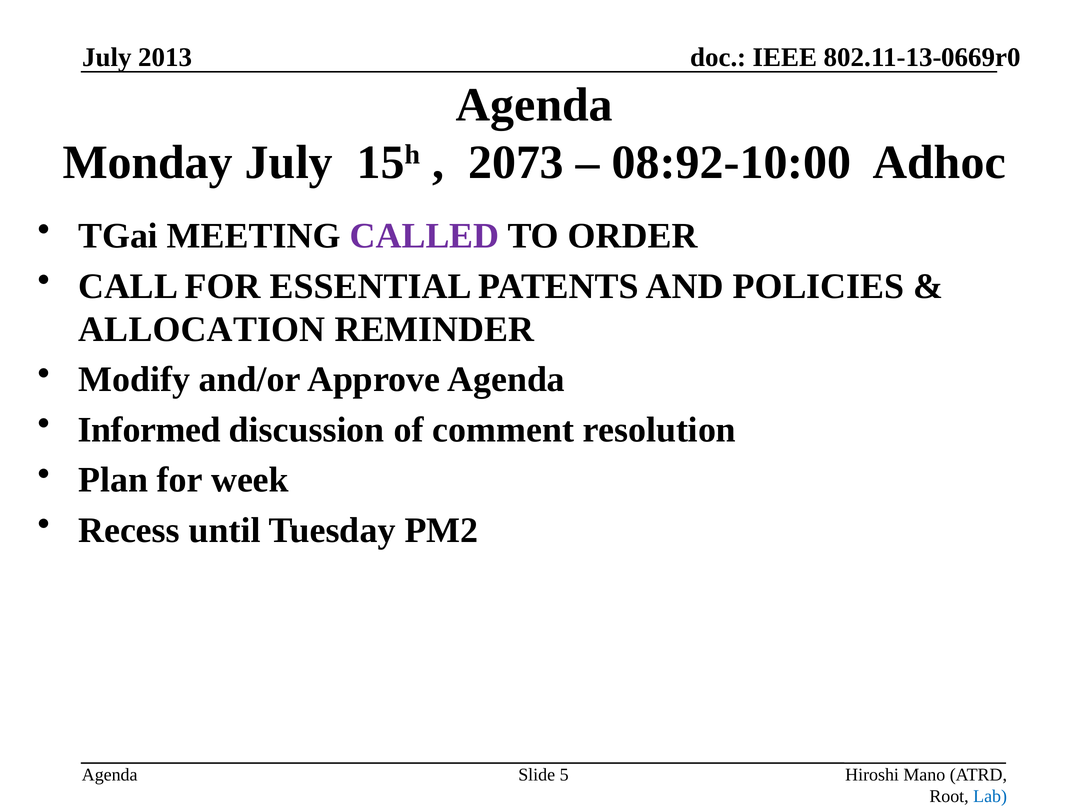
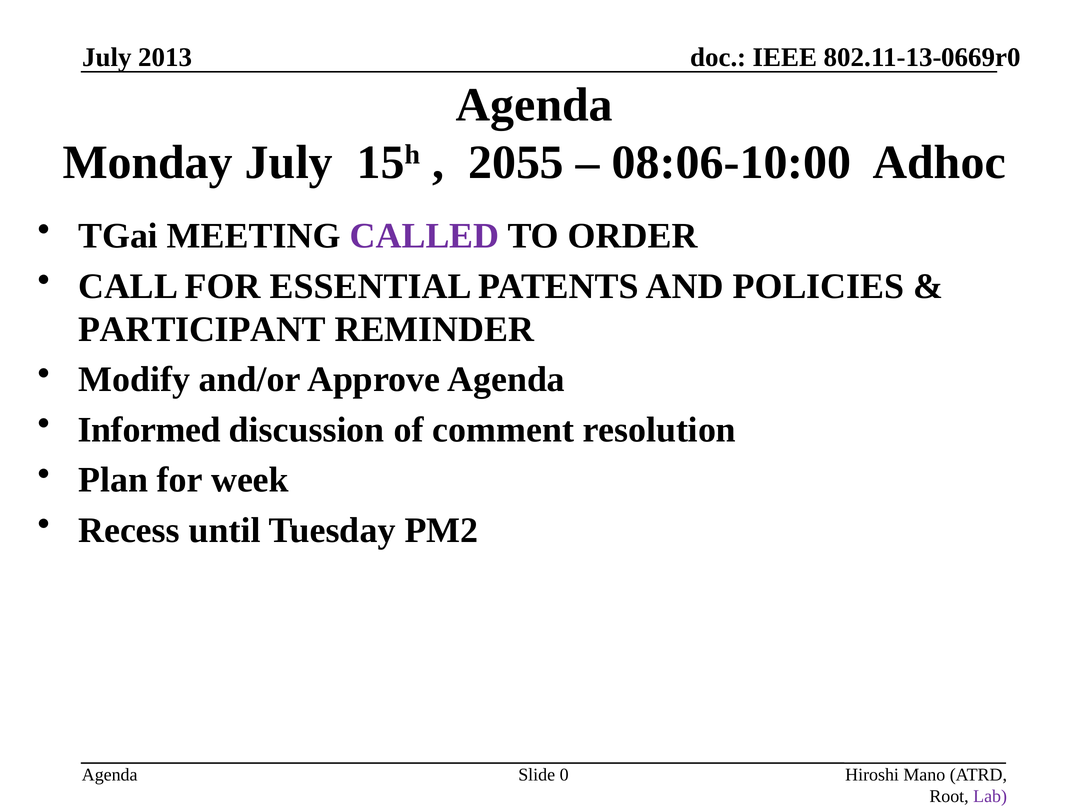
2073: 2073 -> 2055 (516, 162)
08:92-10:00: 08:92-10:00 -> 08:06-10:00 (732, 162)
ALLOCATION: ALLOCATION -> PARTICIPANT (202, 330)
5: 5 -> 0 (564, 775)
Lab colour: blue -> purple (990, 797)
